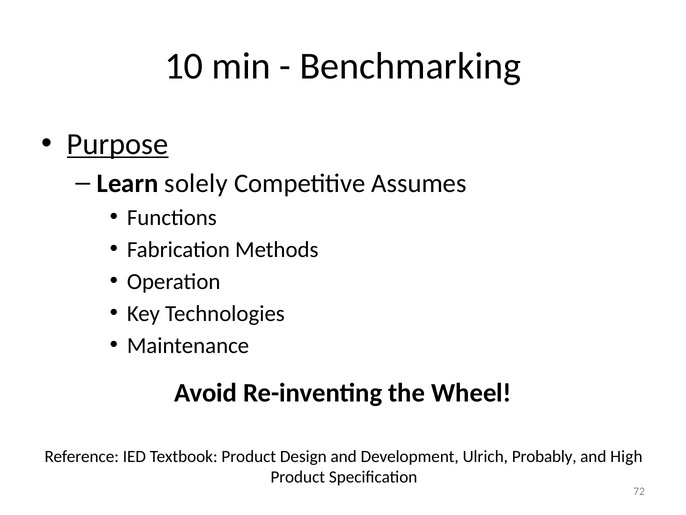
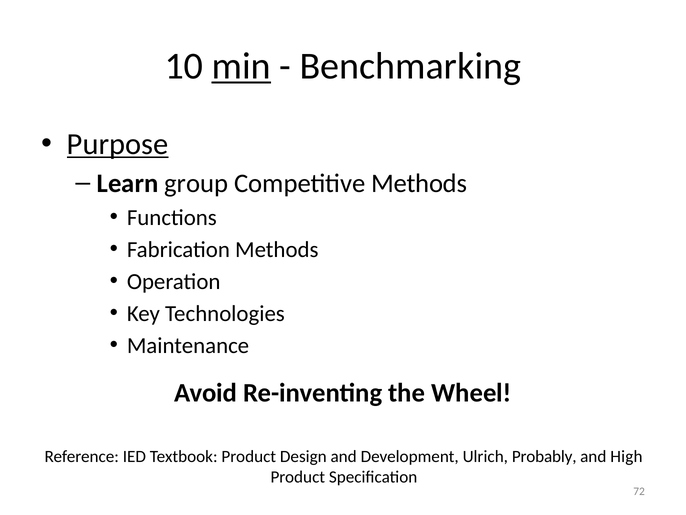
min underline: none -> present (241, 66)
solely: solely -> group (196, 183)
Competitive Assumes: Assumes -> Methods (419, 183)
